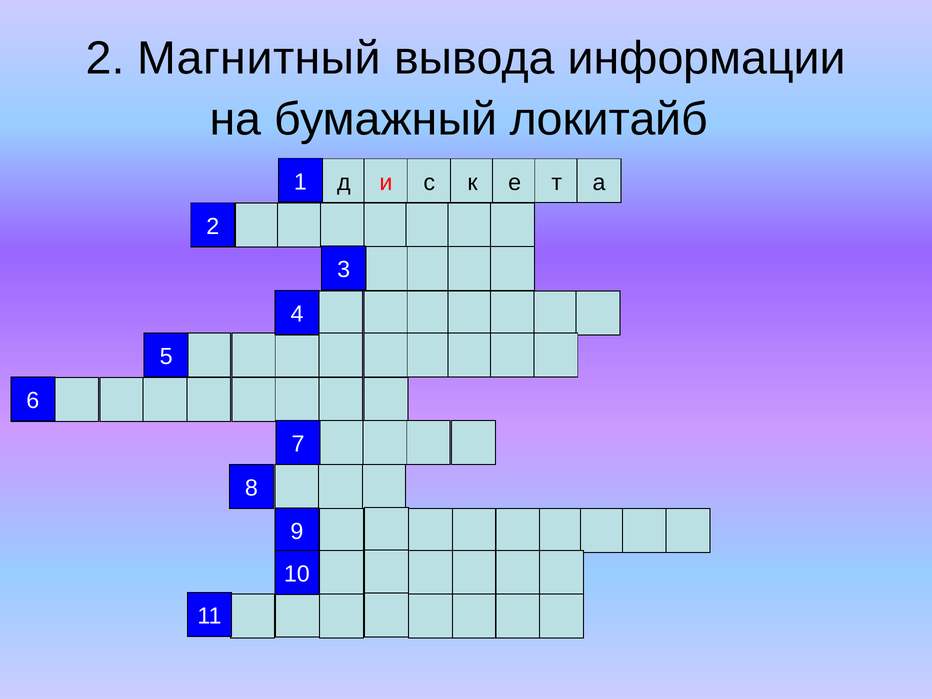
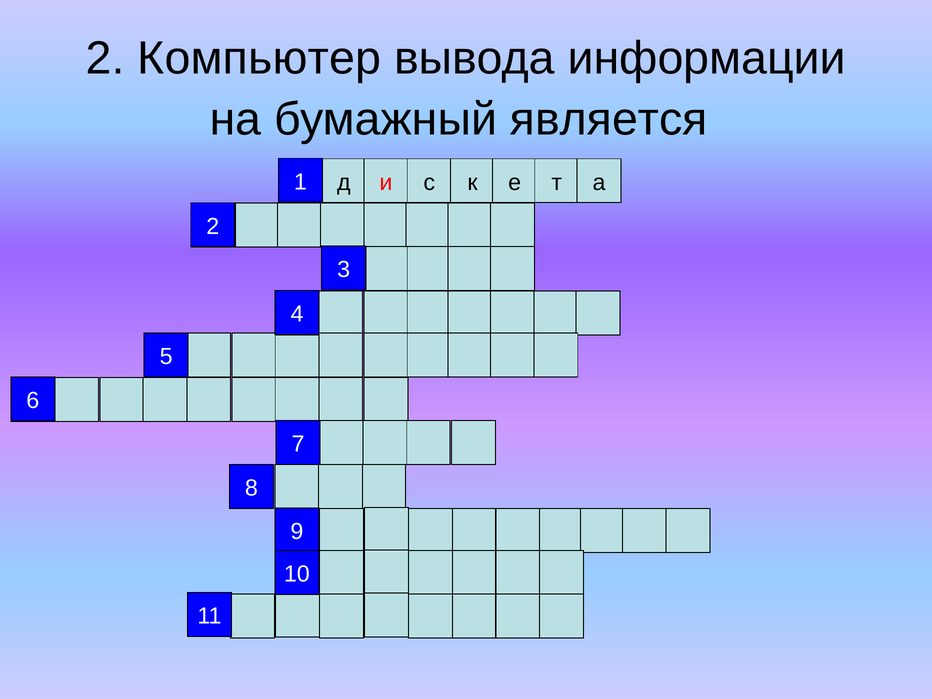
Магнитный: Магнитный -> Компьютер (259, 58)
локитайб: локитайб -> является (609, 120)
